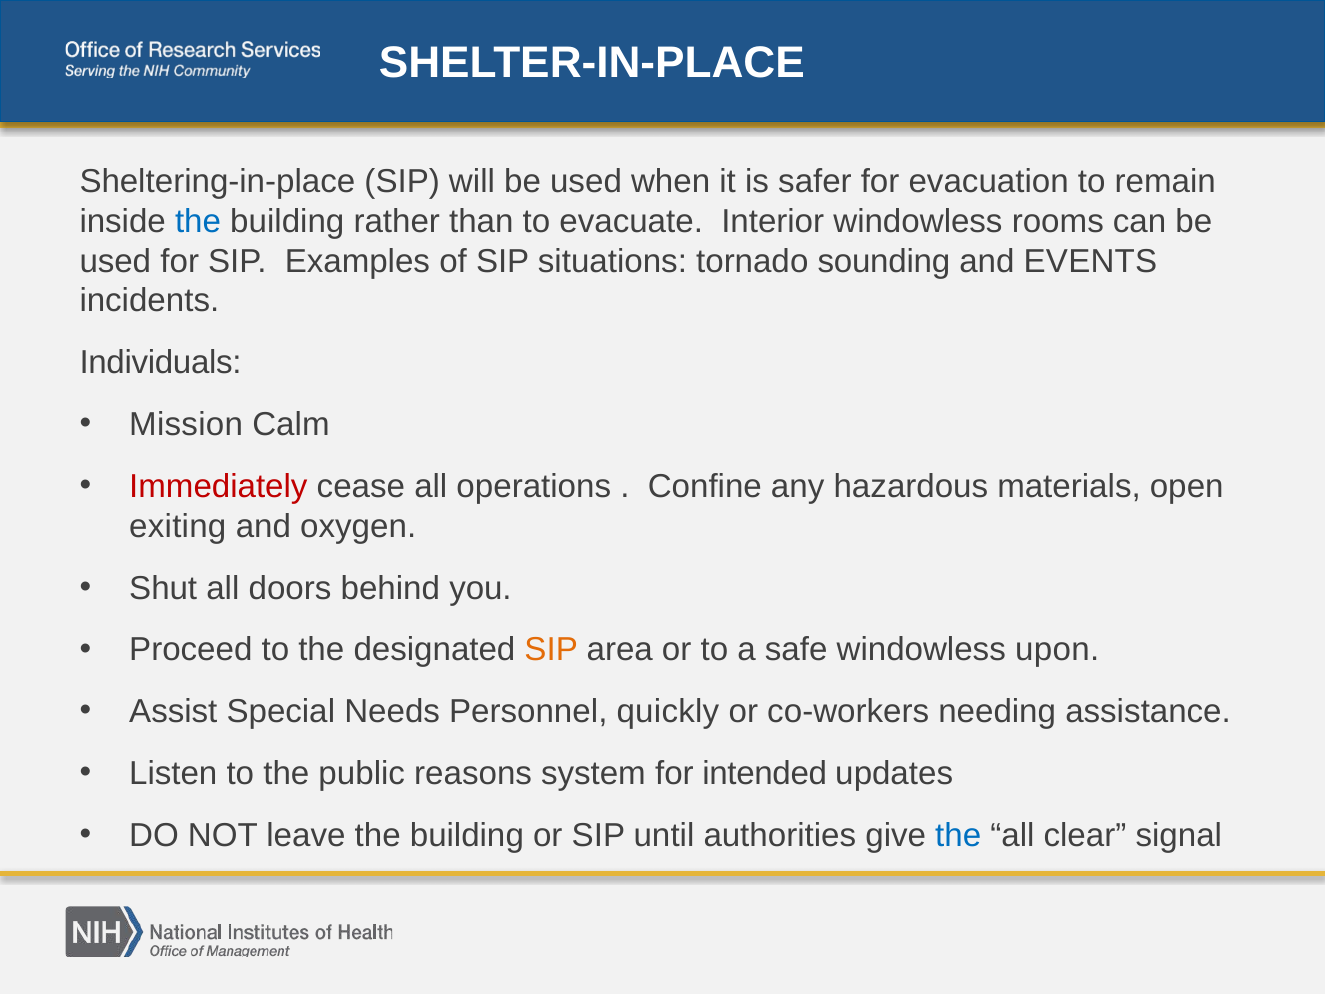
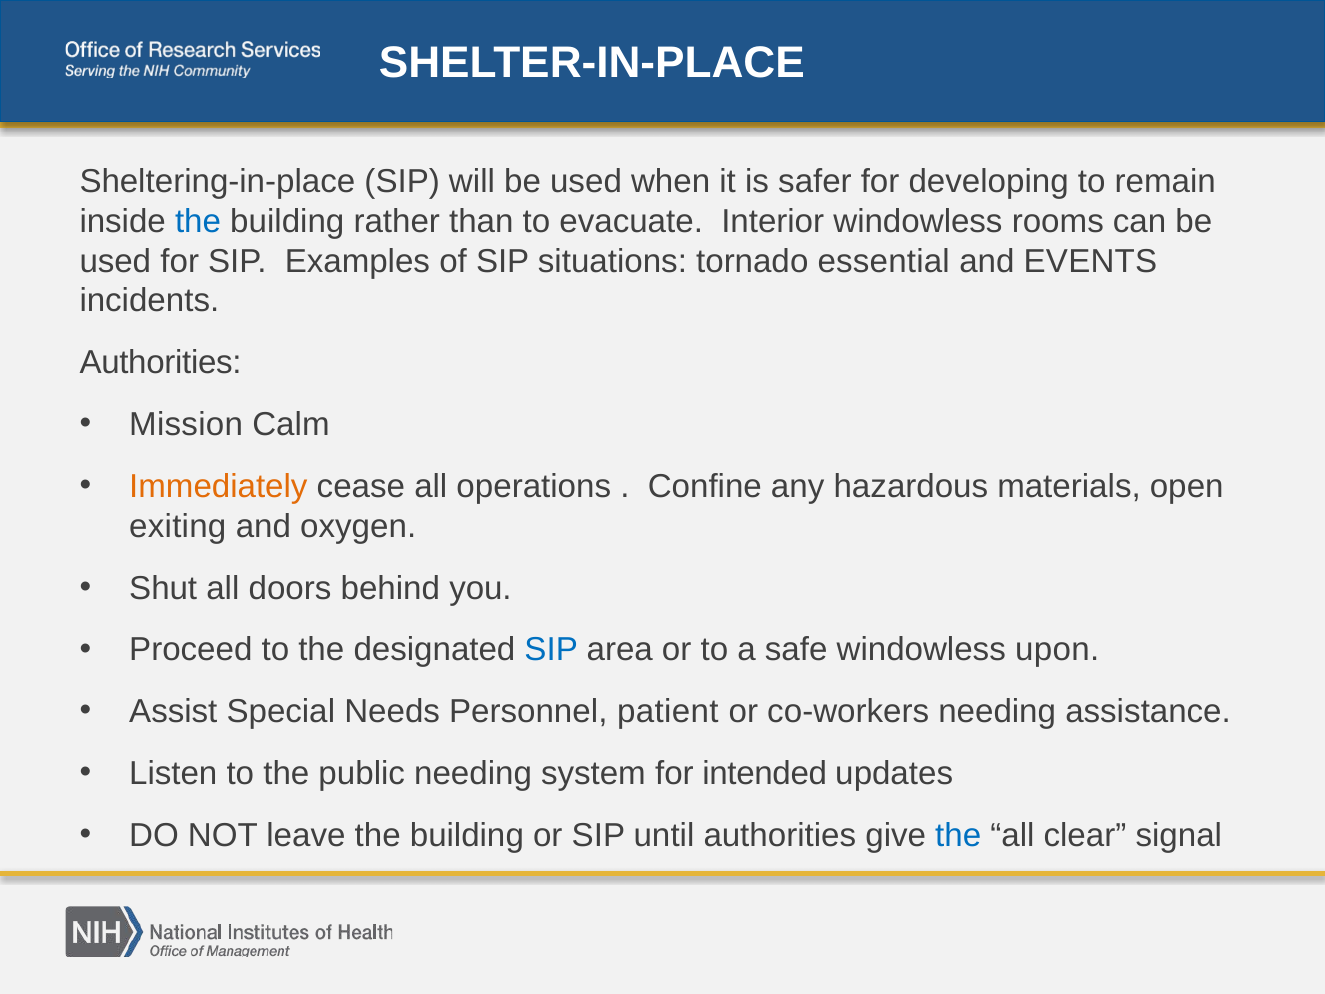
evacuation: evacuation -> developing (989, 182)
sounding: sounding -> essential (884, 261)
Individuals: Individuals -> Authorities (161, 363)
Immediately colour: red -> orange (218, 486)
SIP colour: orange -> blue (551, 650)
quickly: quickly -> patient (668, 712)
public reasons: reasons -> needing (473, 773)
